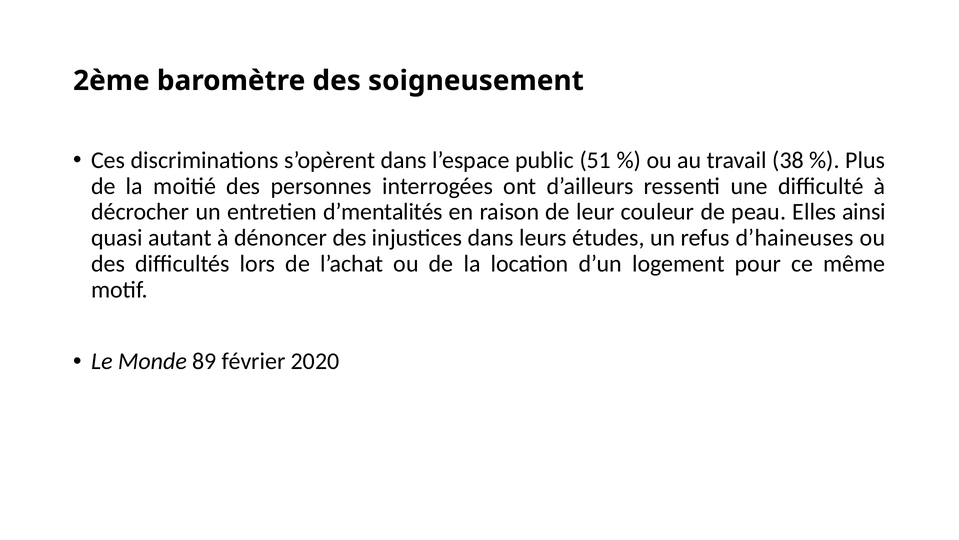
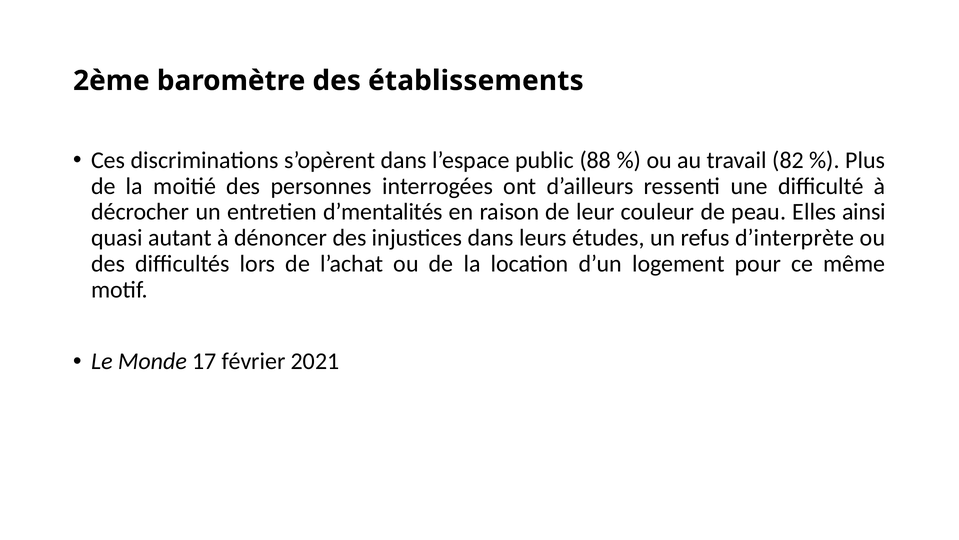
soigneusement: soigneusement -> établissements (476, 81)
51: 51 -> 88 (595, 160)
38: 38 -> 82 (788, 160)
d’haineuses: d’haineuses -> d’interprète (795, 238)
89: 89 -> 17 (204, 361)
2020: 2020 -> 2021 (315, 361)
